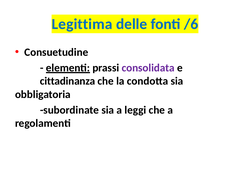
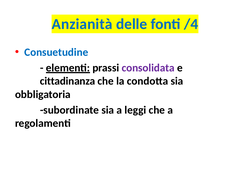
Legittima: Legittima -> Anzianità (82, 24)
/6: /6 -> /4 (191, 24)
Consuetudine colour: black -> blue (56, 52)
